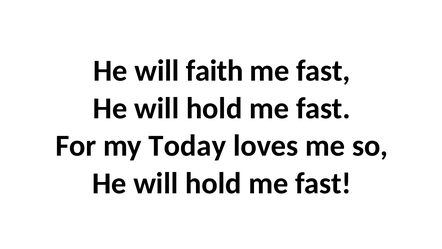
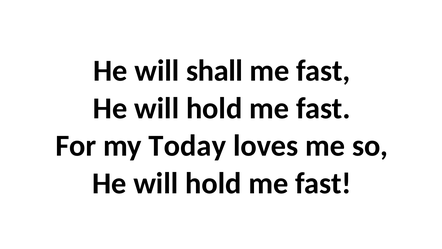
faith: faith -> shall (215, 71)
